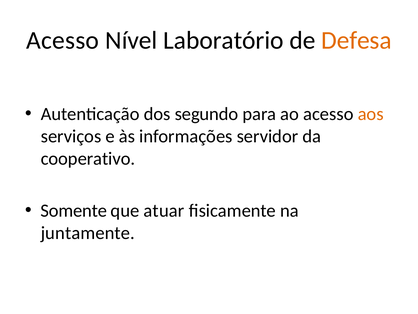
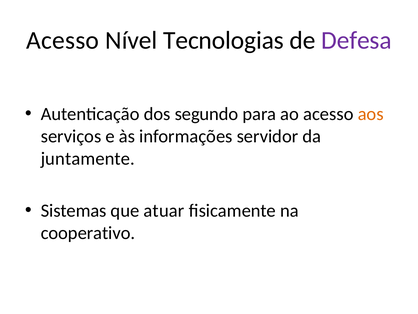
Laboratório: Laboratório -> Tecnologias (224, 40)
Defesa colour: orange -> purple (356, 40)
cooperativo: cooperativo -> juntamente (88, 158)
Somente: Somente -> Sistemas (74, 210)
juntamente: juntamente -> cooperativo (88, 233)
